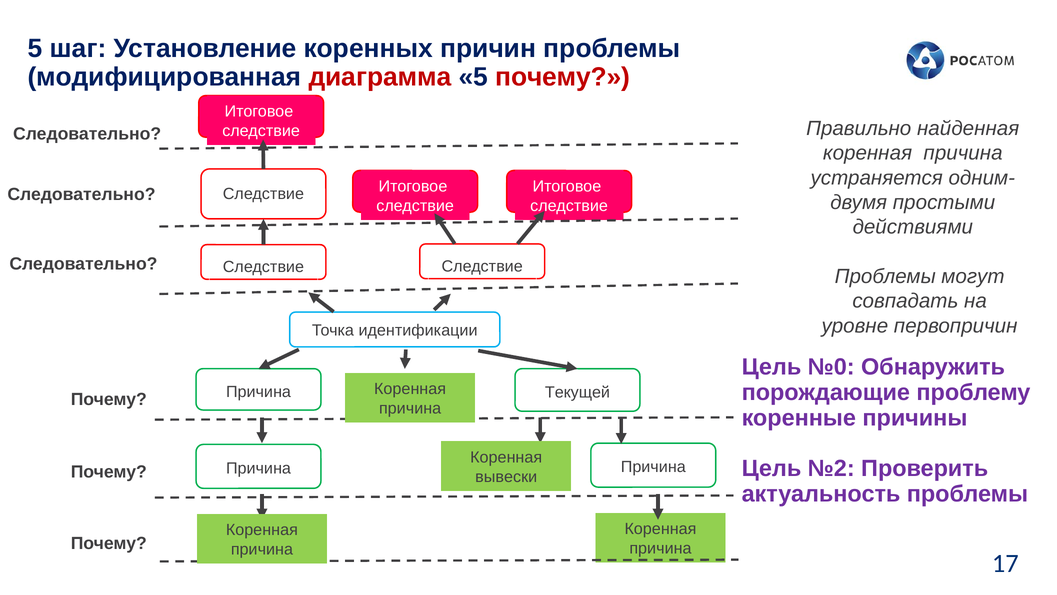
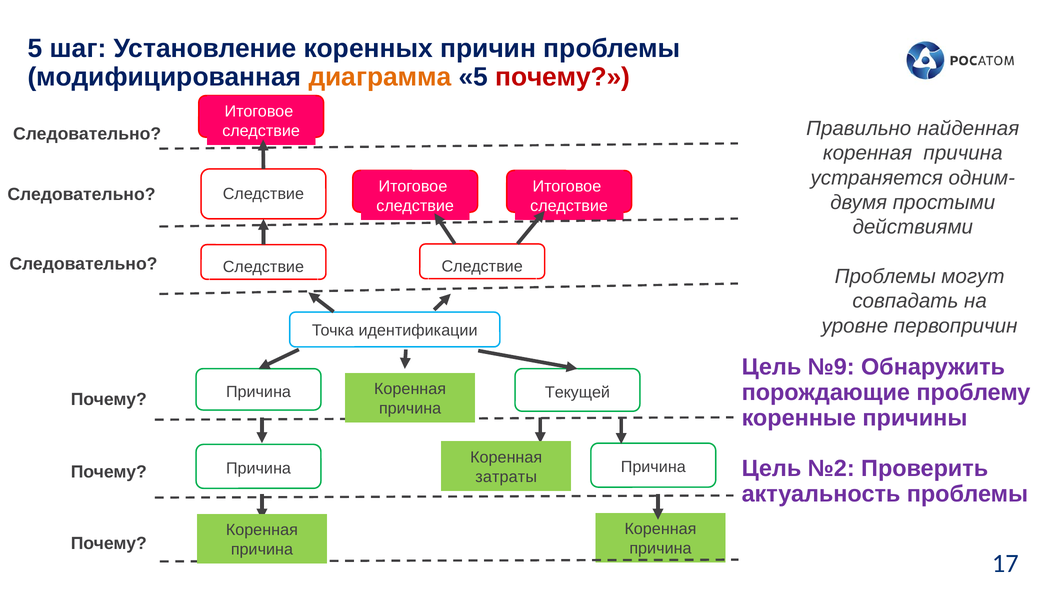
диаграмма colour: red -> orange (380, 77)
№0: №0 -> №9 (831, 367)
вывески: вывески -> затраты (506, 477)
